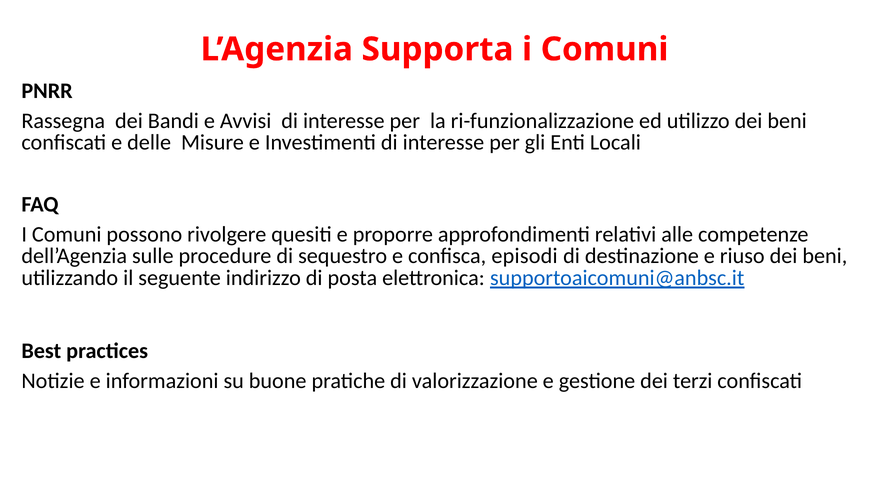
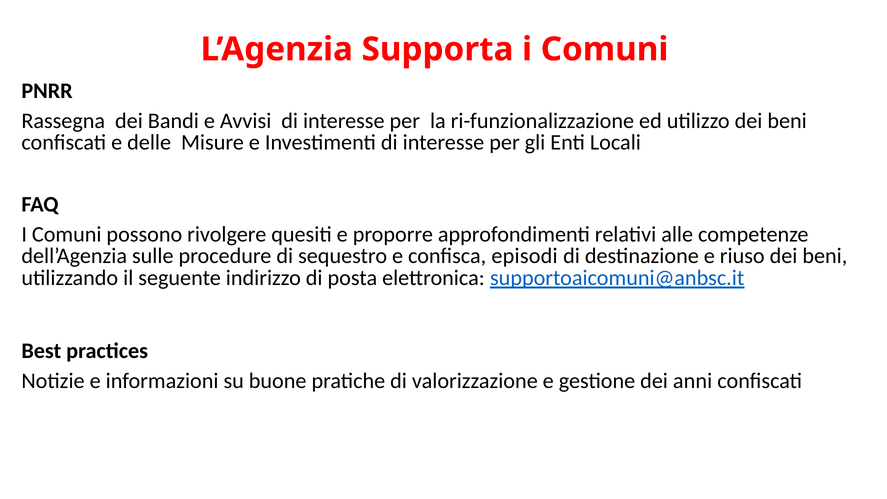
terzi: terzi -> anni (693, 381)
